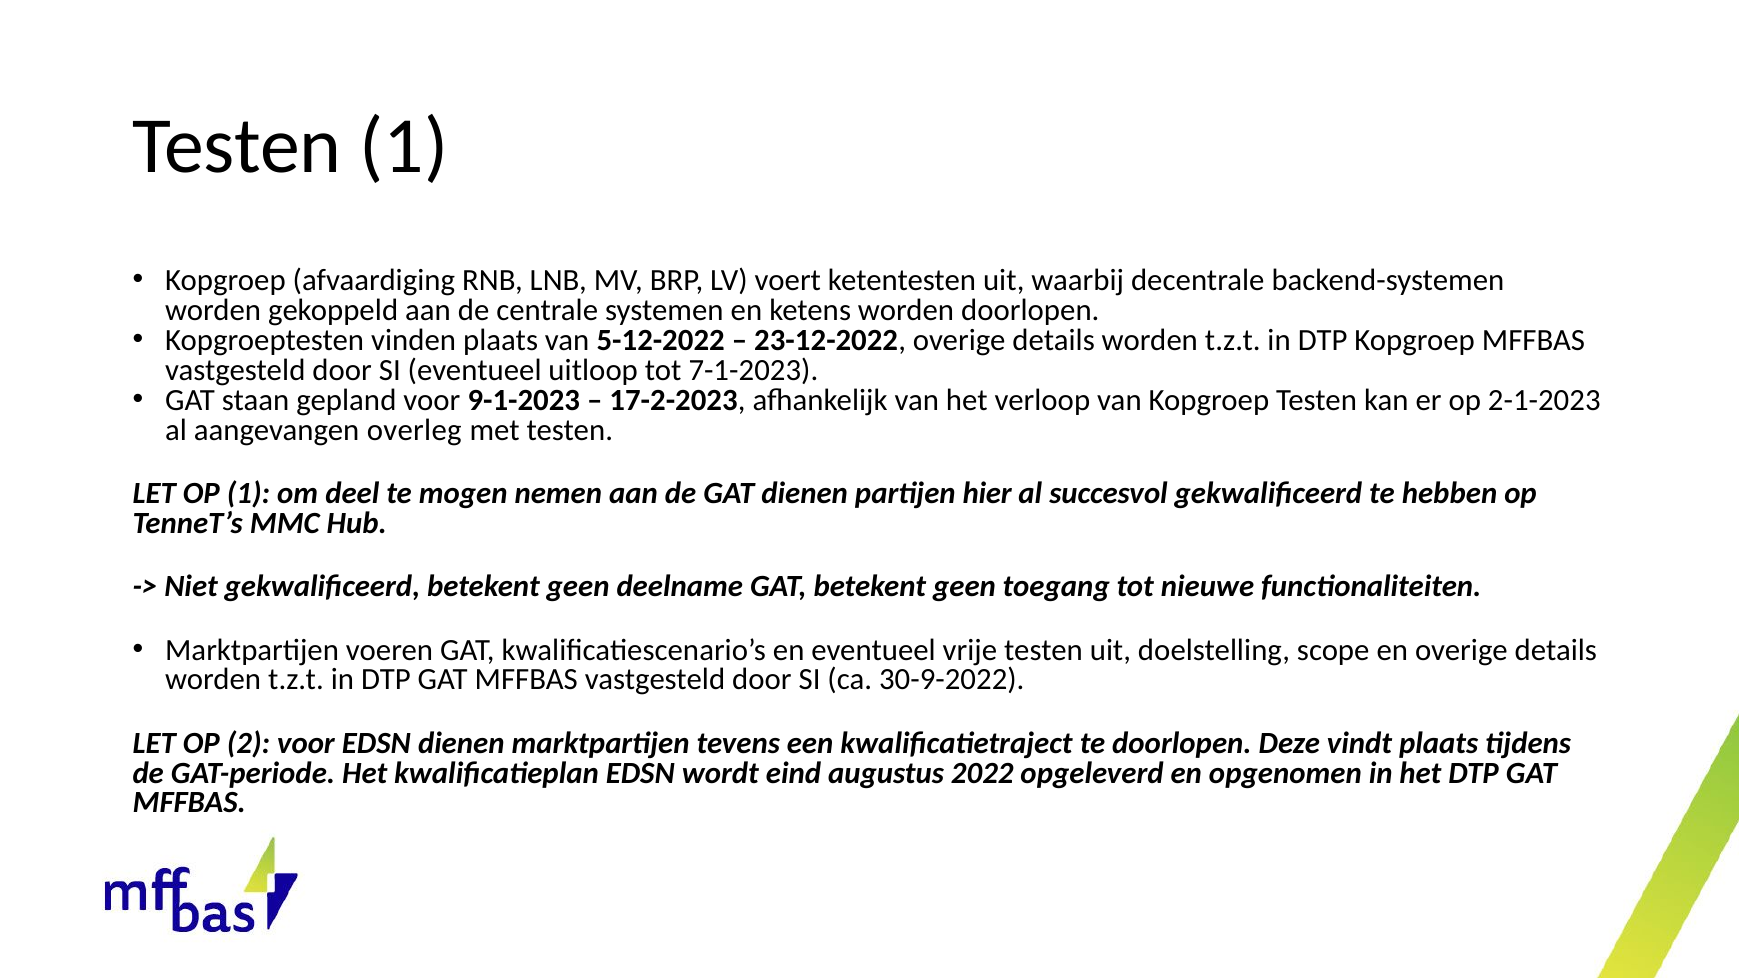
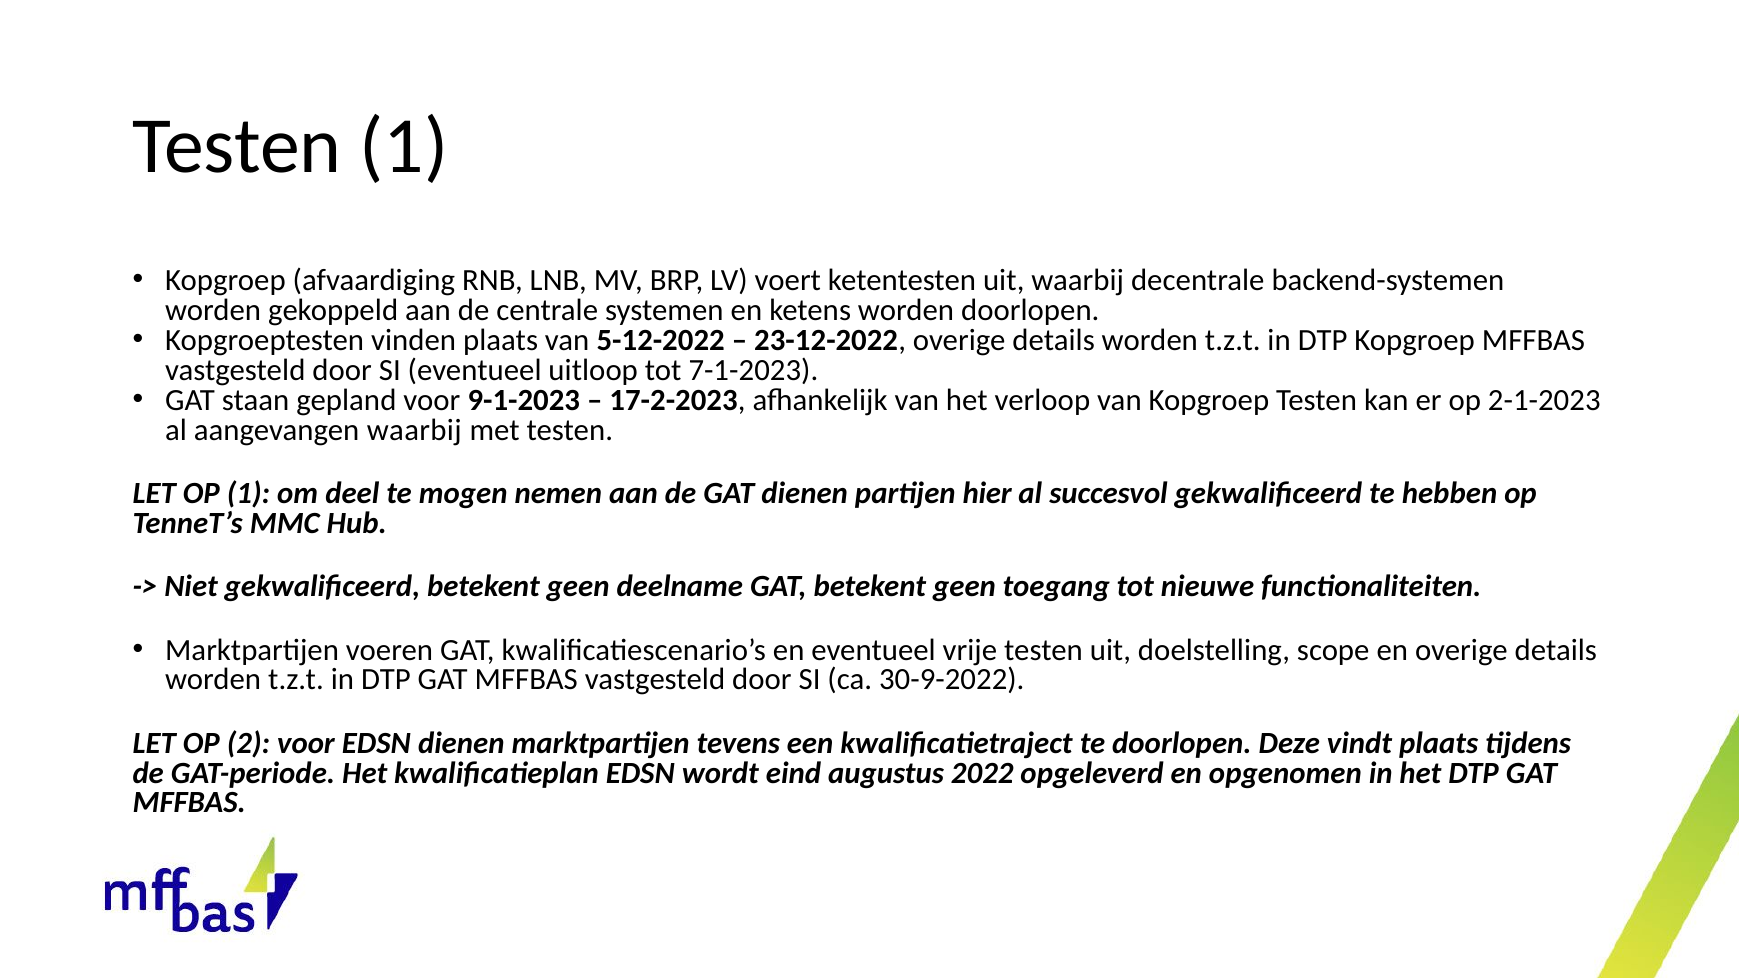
aangevangen overleg: overleg -> waarbij (414, 430)
